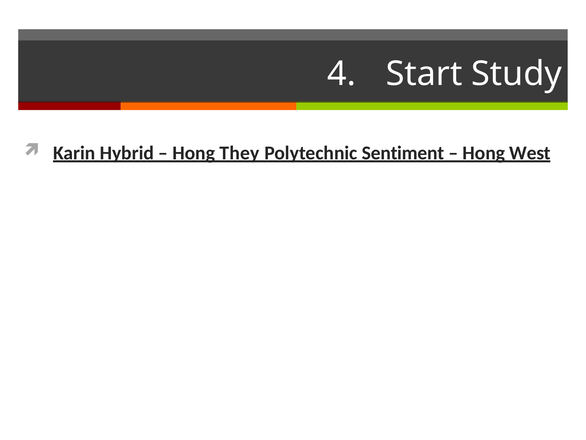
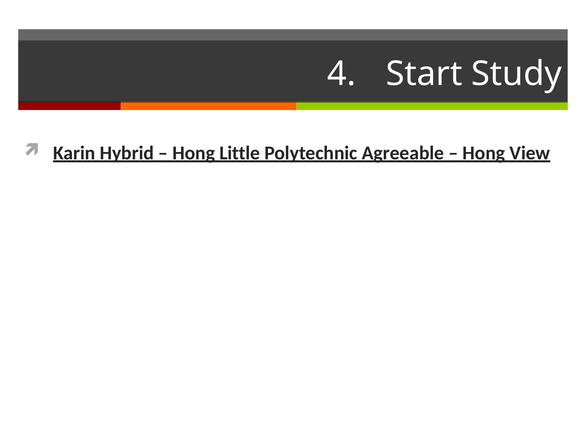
They: They -> Little (240, 153)
Sentiment: Sentiment -> Agreeable (403, 153)
West: West -> View (530, 153)
